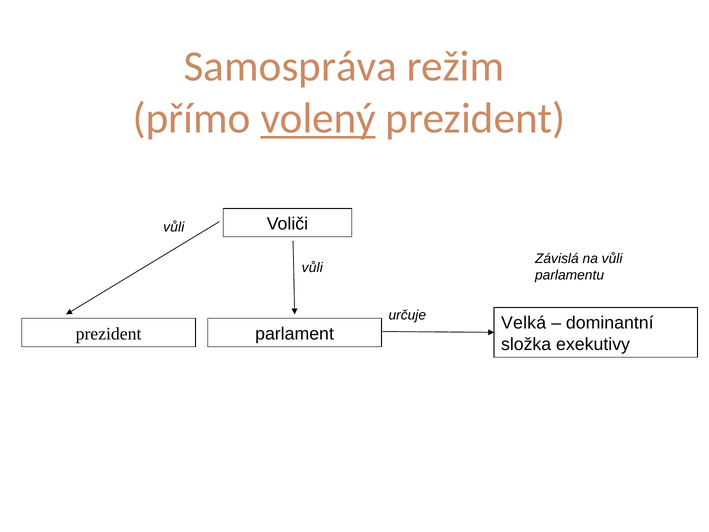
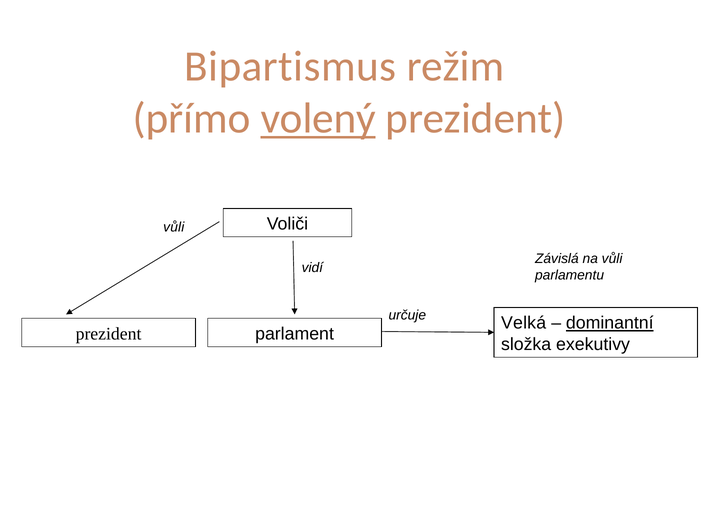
Samospráva: Samospráva -> Bipartismus (290, 66)
vůli: vůli -> vidí (312, 268)
dominantní underline: none -> present (610, 323)
